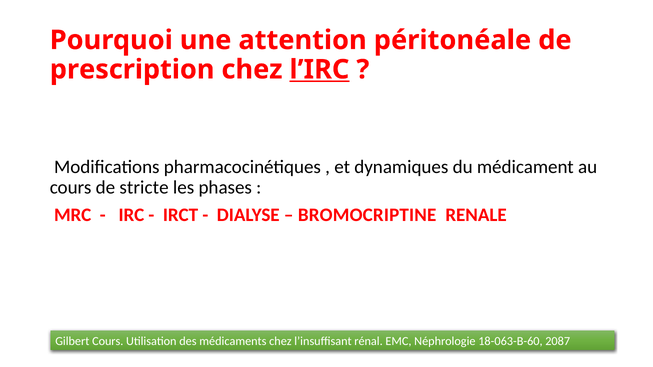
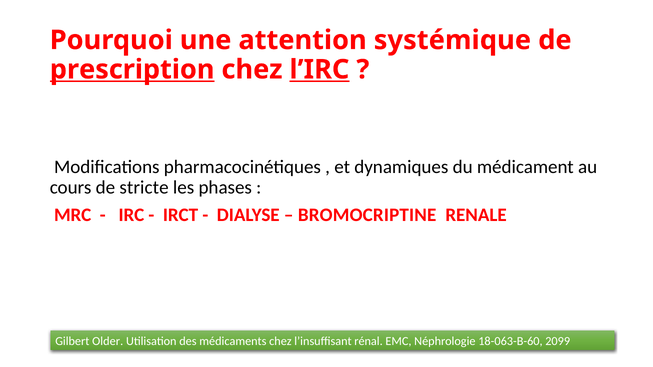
péritonéale: péritonéale -> systémique (452, 40)
prescription underline: none -> present (132, 70)
Gilbert Cours: Cours -> Older (108, 341)
2087: 2087 -> 2099 (558, 341)
